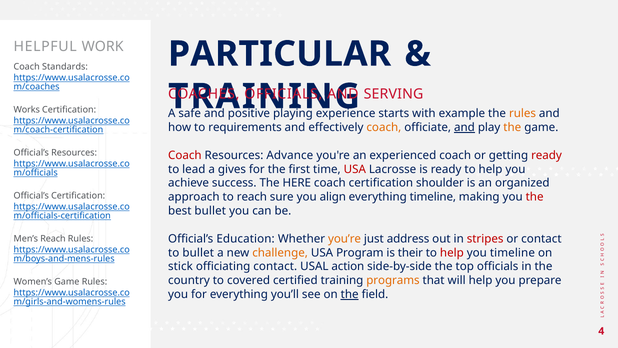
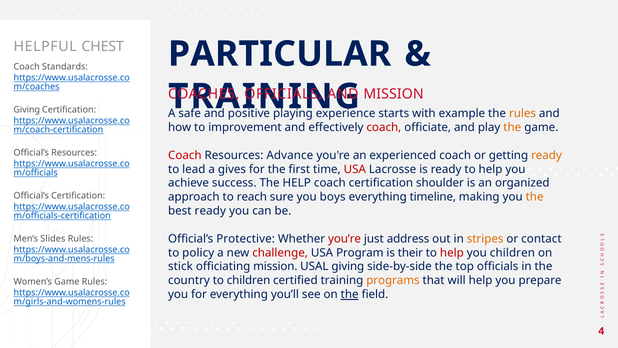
WORK: WORK -> CHEST (103, 47)
SERVING: SERVING -> MISSION (394, 94)
Works: Works -> Giving (27, 110)
requirements: requirements -> improvement (245, 127)
coach colour: orange -> red (384, 127)
and underline: present -> none (464, 127)
ready colour: red -> orange (546, 155)
The HERE: HERE -> HELP (297, 183)
align: align -> boys (333, 197)
the colour: red -> orange (535, 197)
best bullet: bullet -> ready (210, 211)
Education: Education -> Protective (246, 239)
you’re colour: orange -> red (345, 239)
stripes colour: red -> orange (485, 239)
Men’s Reach: Reach -> Slides (53, 239)
to bullet: bullet -> policy (198, 252)
challenge colour: orange -> red (280, 252)
you timeline: timeline -> children (512, 252)
officiating contact: contact -> mission (275, 266)
USAL action: action -> giving (348, 266)
to covered: covered -> children (249, 280)
